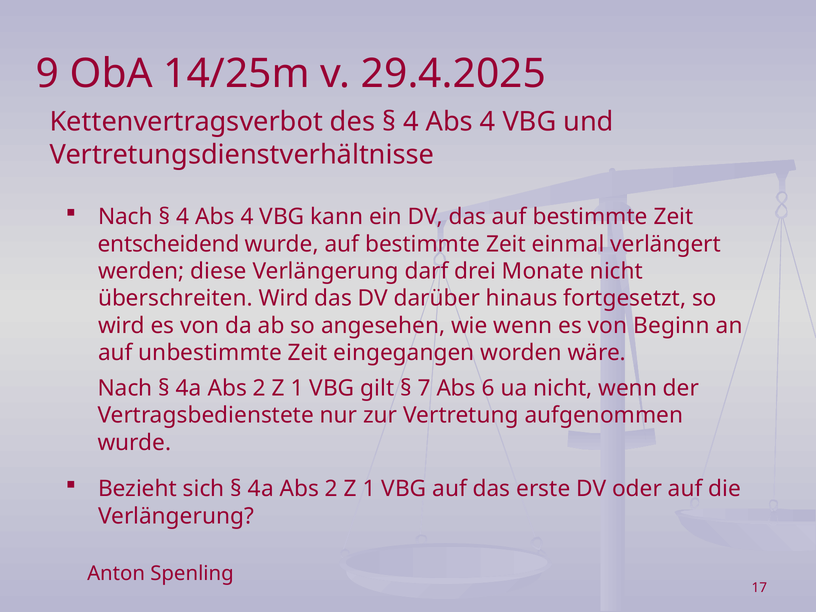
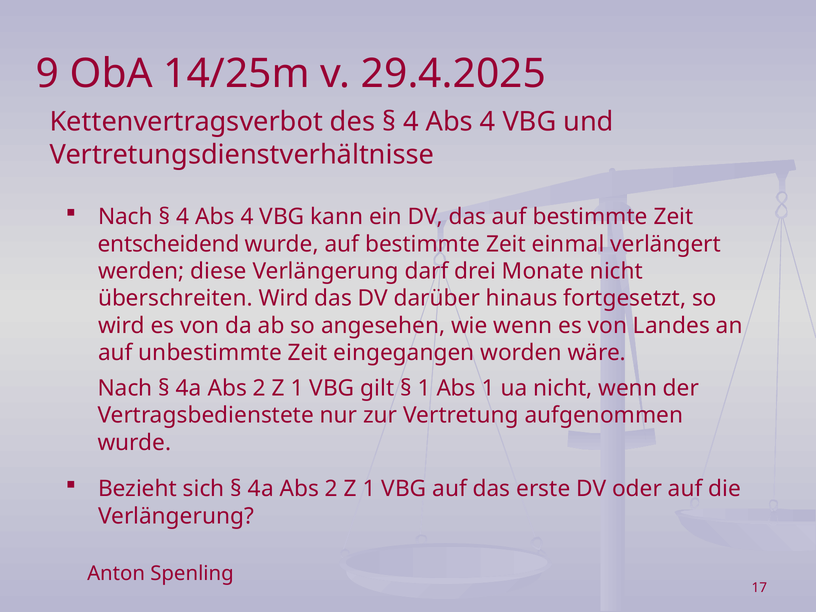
Beginn: Beginn -> Landes (671, 326)
7: 7 -> 1 (424, 388)
Abs 6: 6 -> 1 (488, 388)
